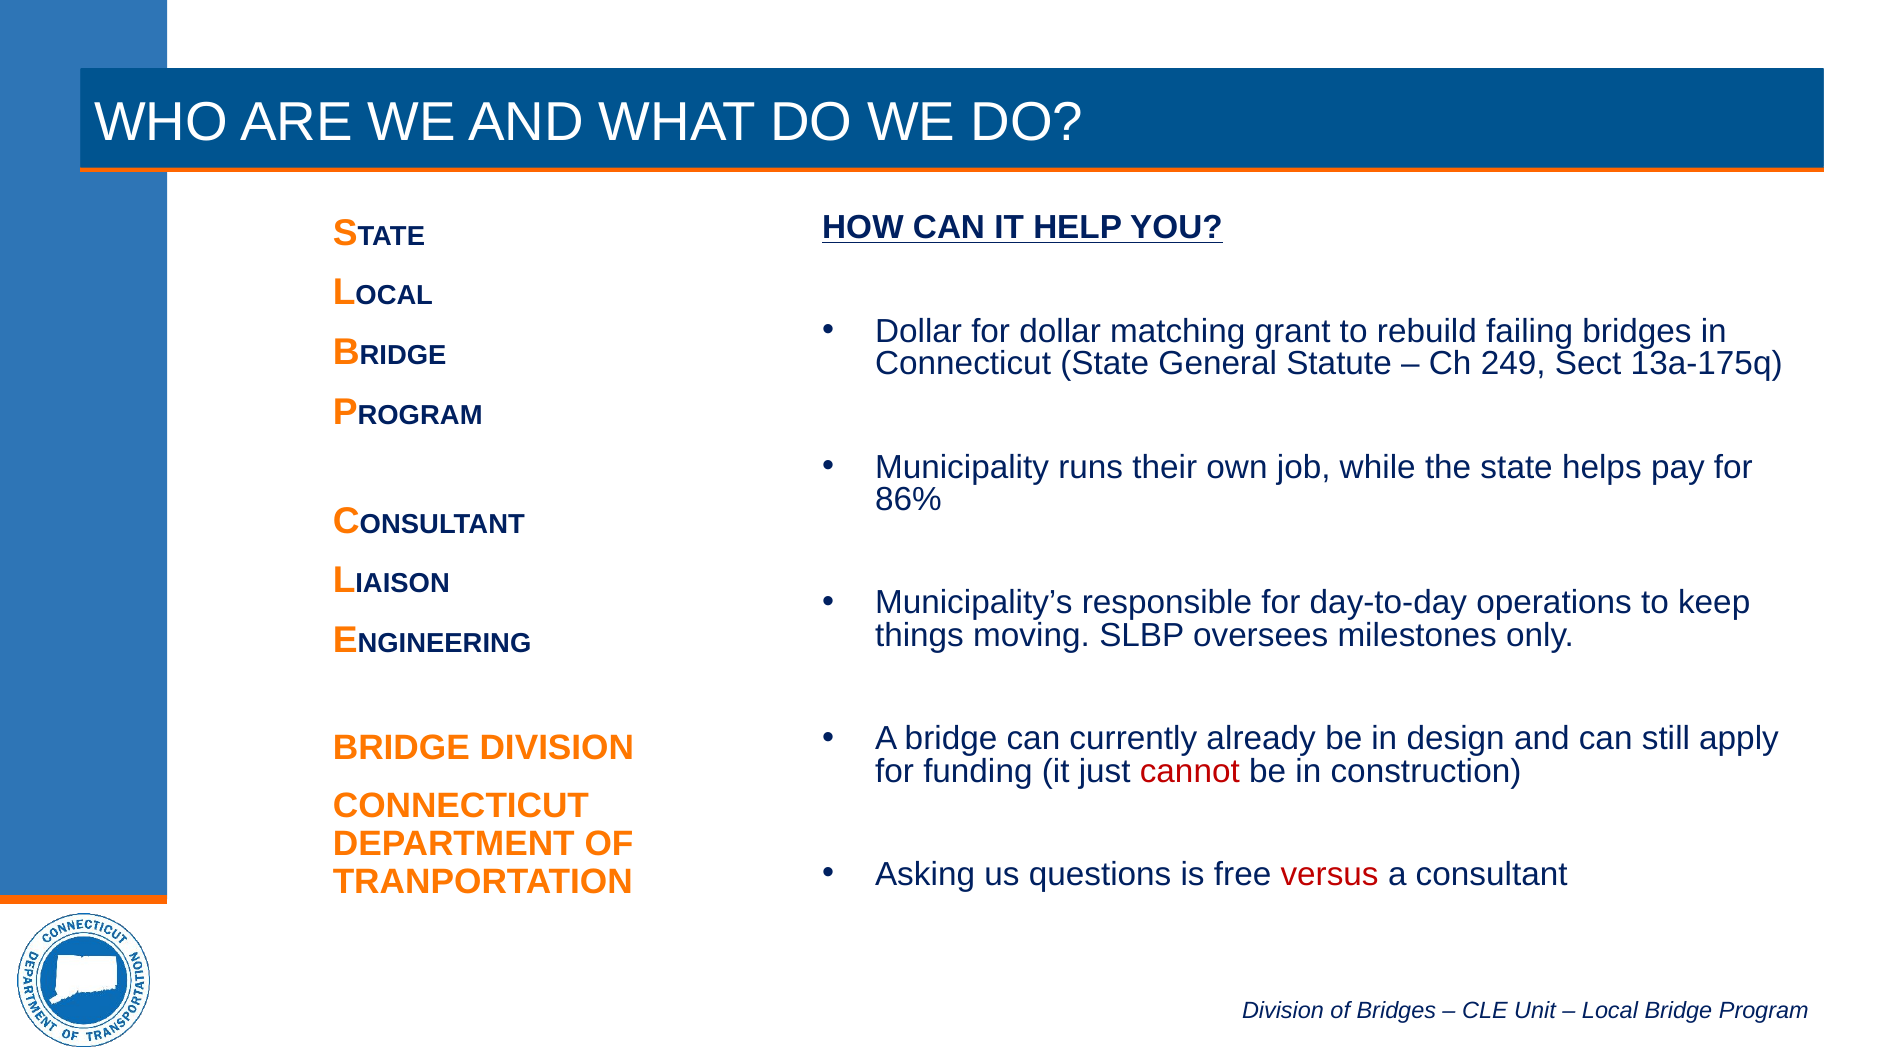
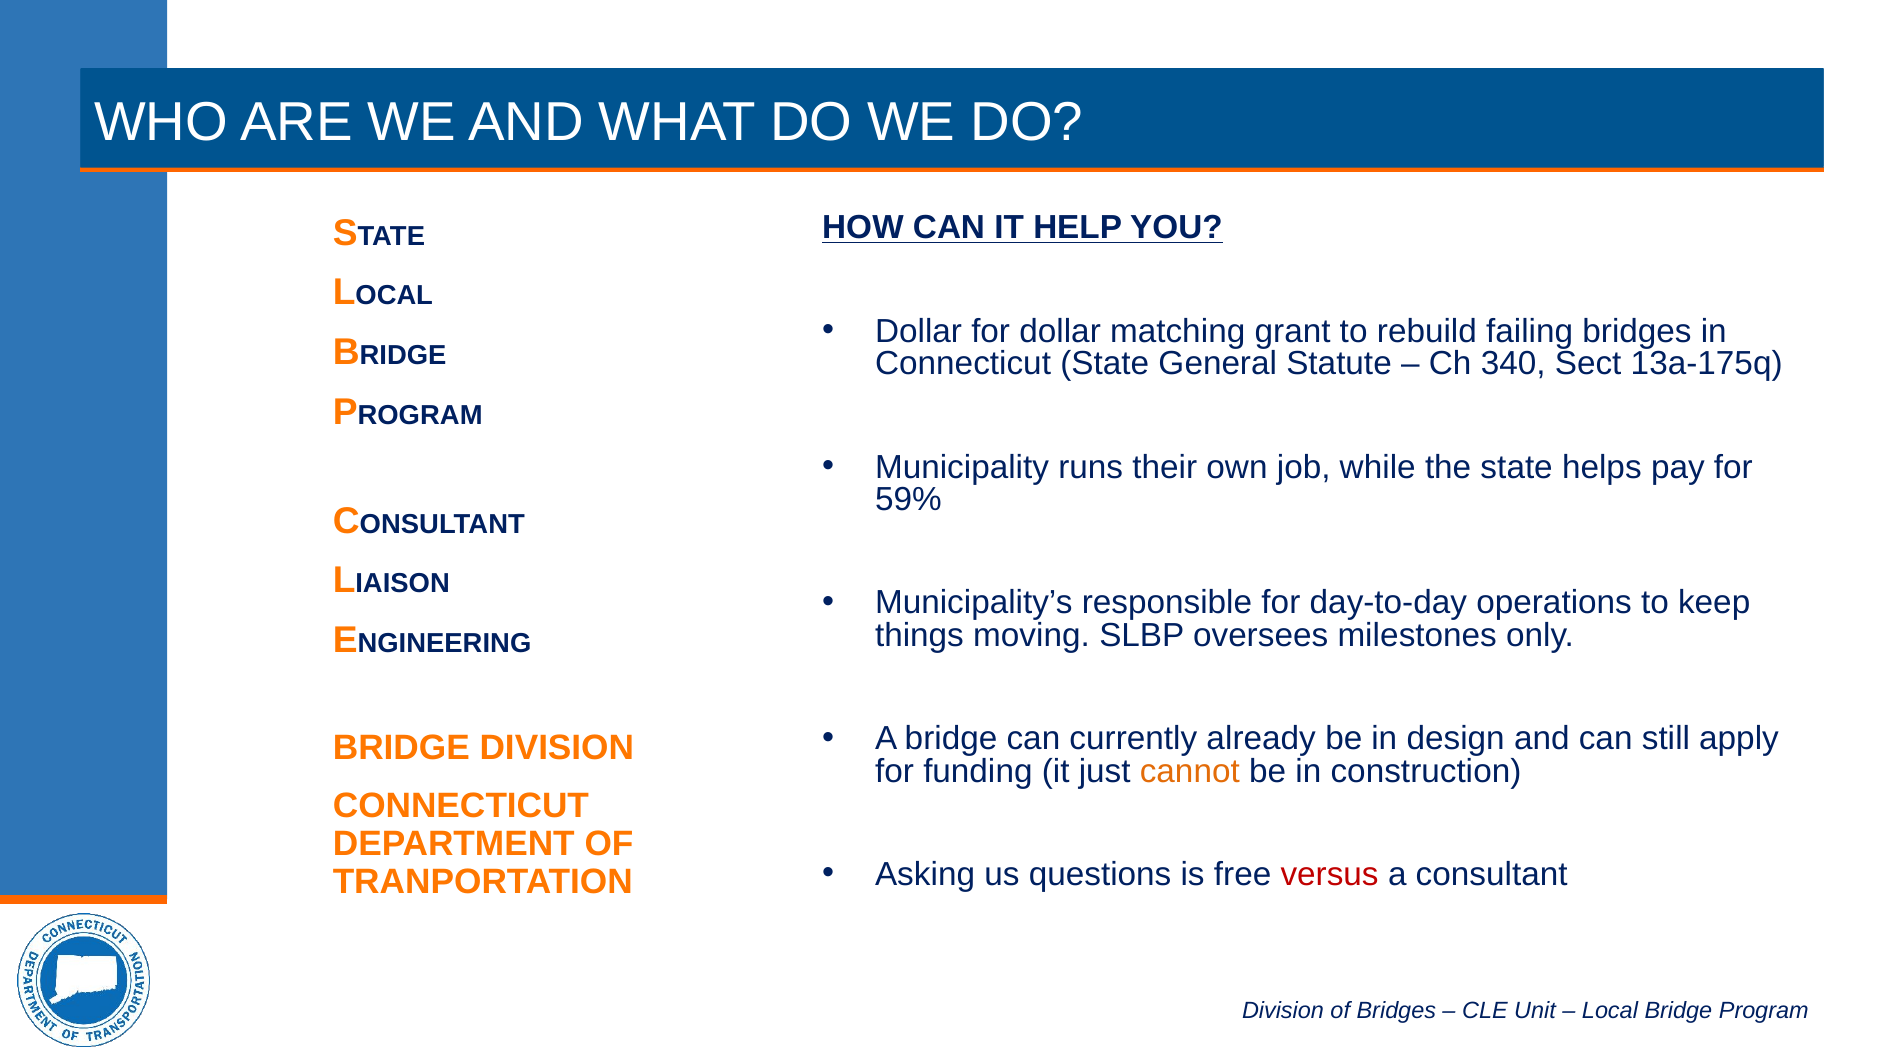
249: 249 -> 340 (1513, 364)
86%: 86% -> 59% (908, 499)
cannot colour: red -> orange (1190, 771)
